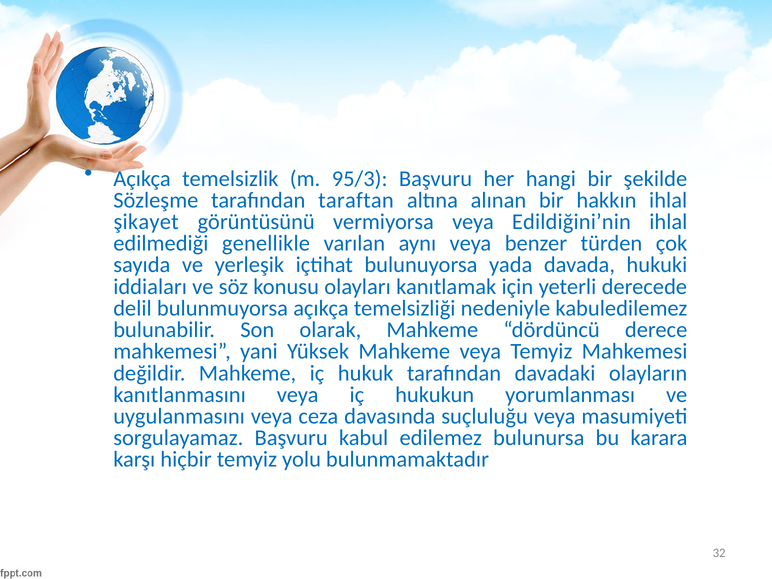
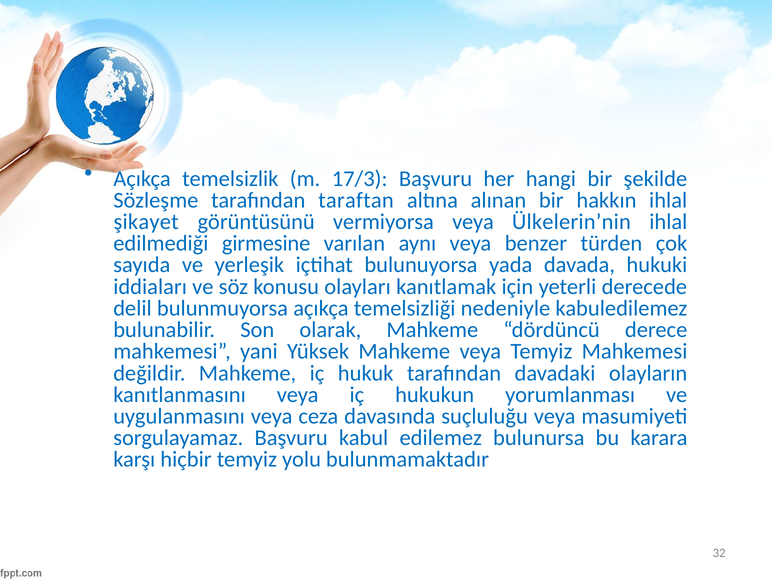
95/3: 95/3 -> 17/3 (360, 179)
Edildiğini’nin: Edildiğini’nin -> Ülkelerin’nin (571, 222)
genellikle: genellikle -> girmesine (266, 243)
